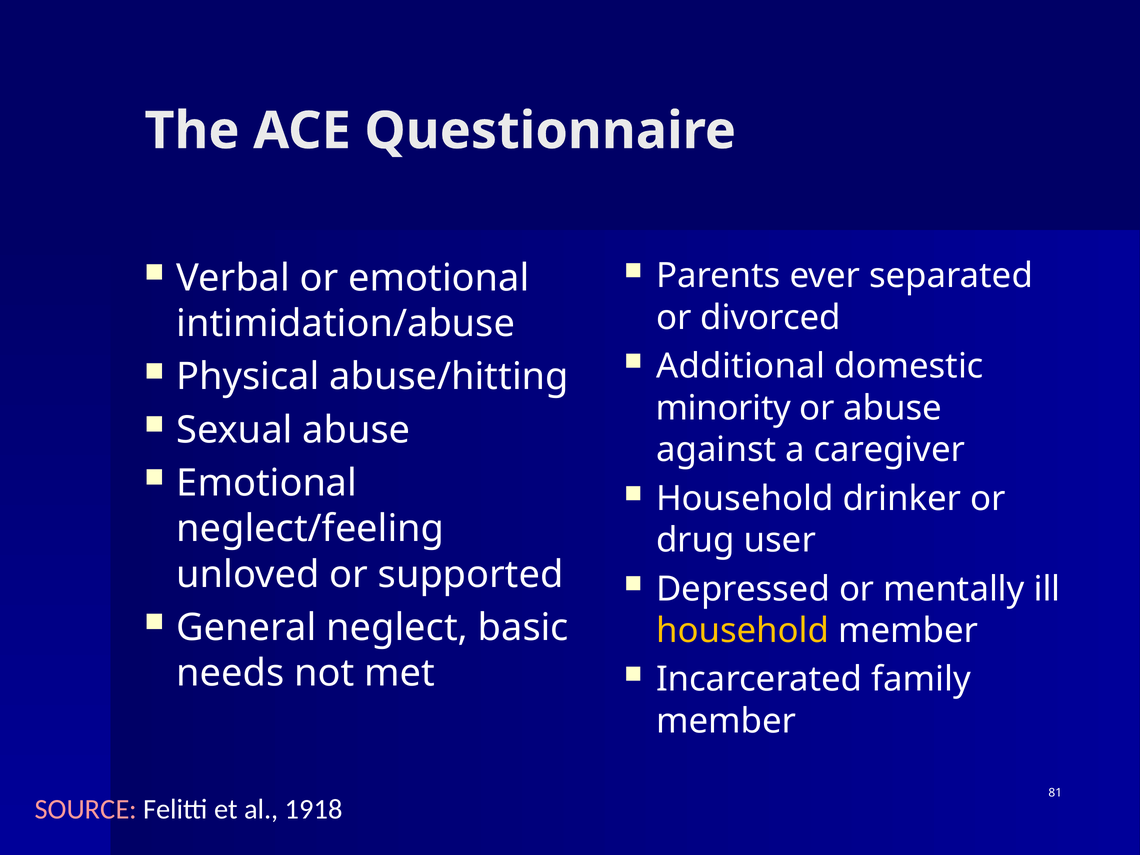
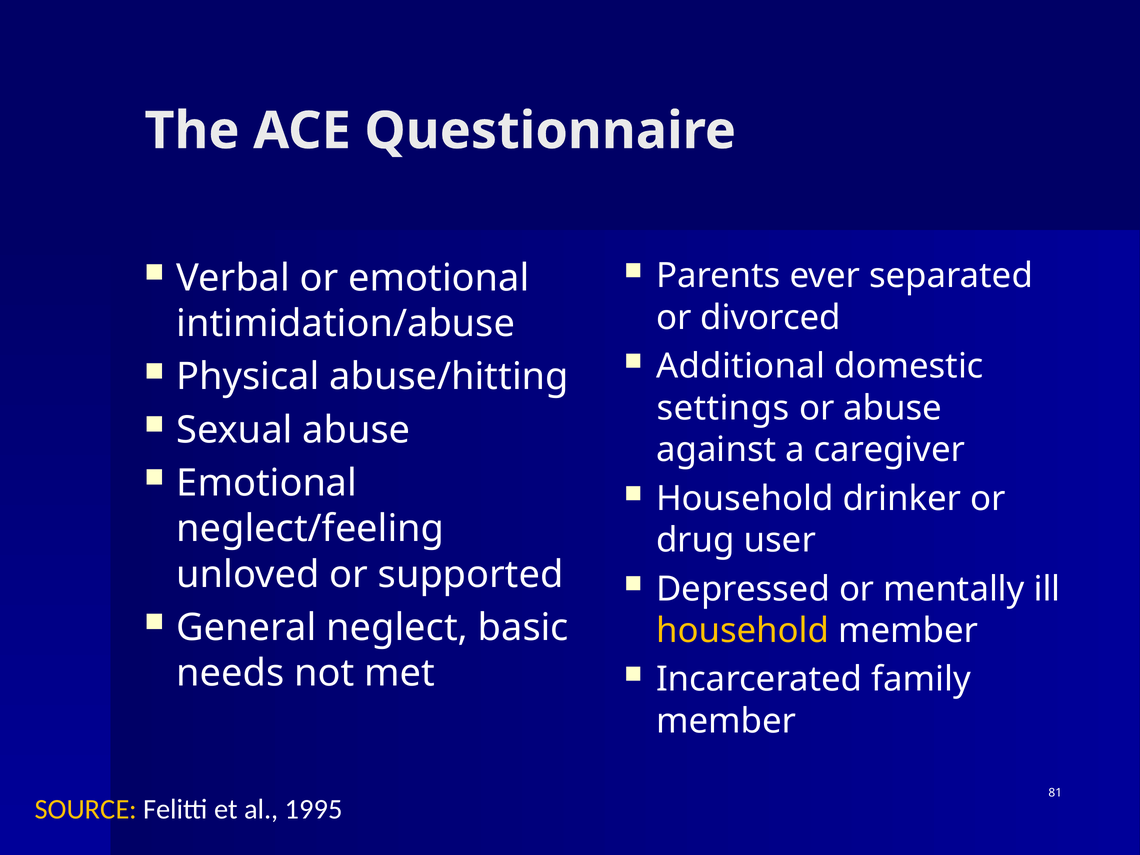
minority: minority -> settings (723, 408)
SOURCE colour: pink -> yellow (86, 809)
1918: 1918 -> 1995 (314, 809)
